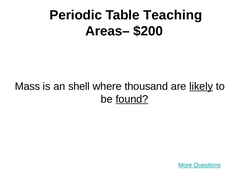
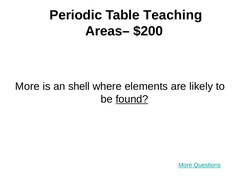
Mass: Mass -> More (27, 86)
thousand: thousand -> elements (146, 86)
likely underline: present -> none (201, 86)
